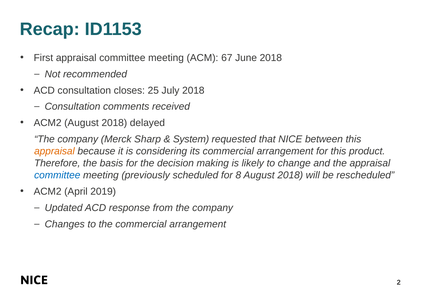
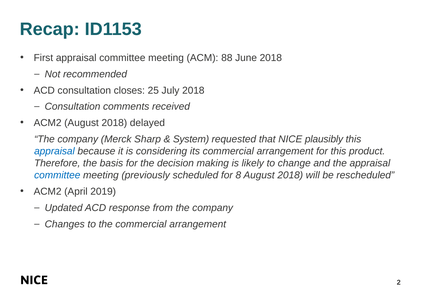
67: 67 -> 88 (227, 58)
between: between -> plausibly (324, 139)
appraisal colour: orange -> blue (54, 151)
